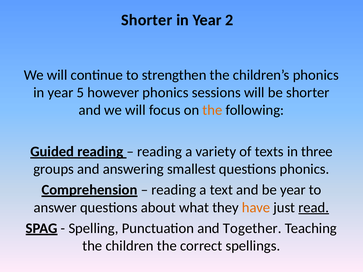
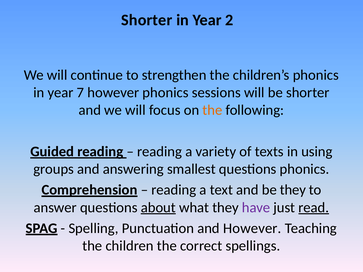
5: 5 -> 7 (80, 93)
three: three -> using (317, 152)
be year: year -> they (293, 190)
about underline: none -> present (158, 208)
have colour: orange -> purple (256, 208)
and Together: Together -> However (252, 228)
